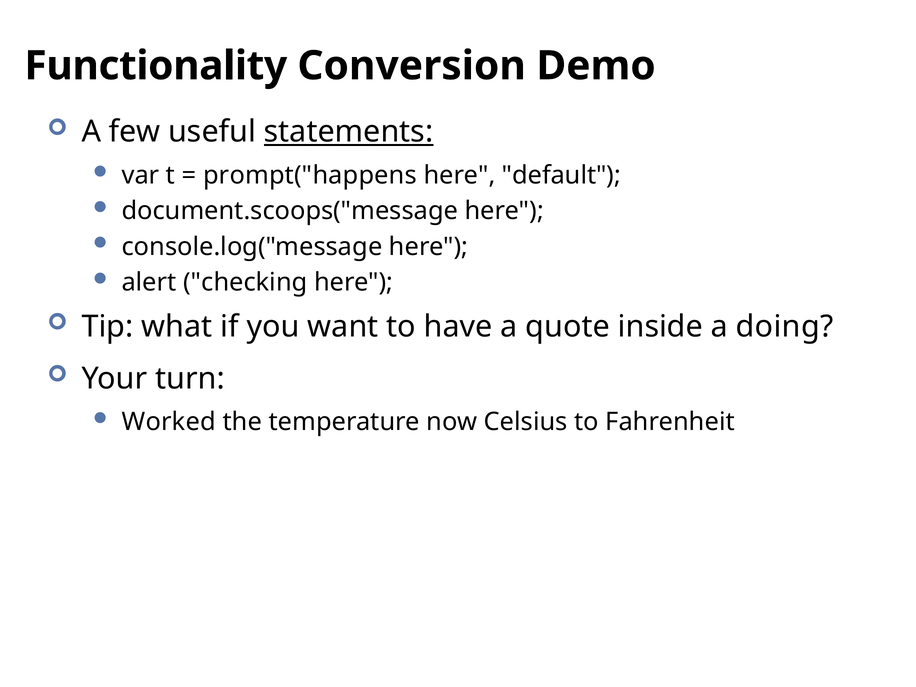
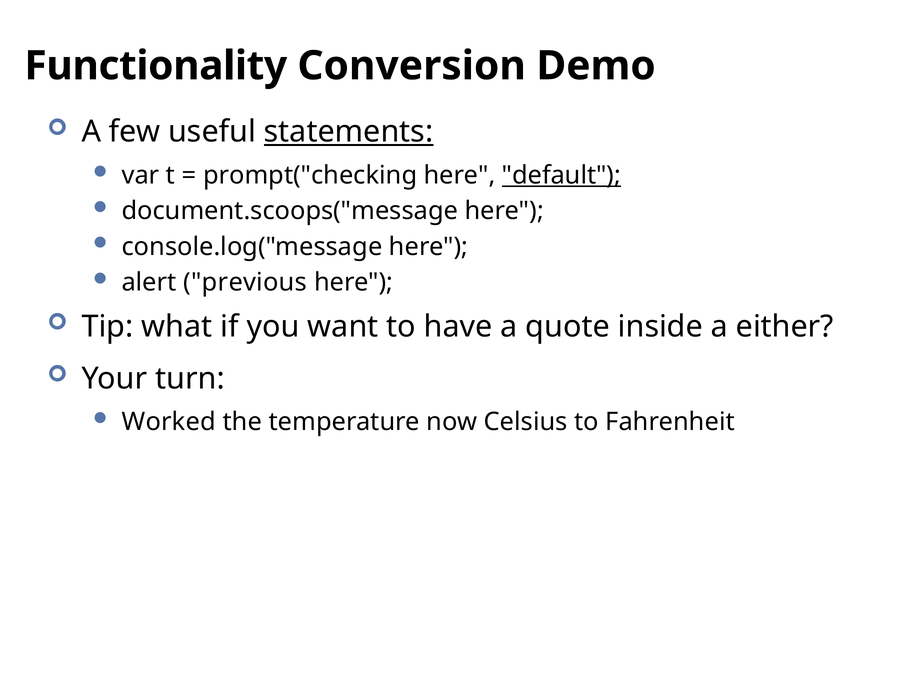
prompt("happens: prompt("happens -> prompt("checking (310, 175)
default underline: none -> present (561, 175)
checking: checking -> previous (245, 282)
doing: doing -> either (785, 326)
